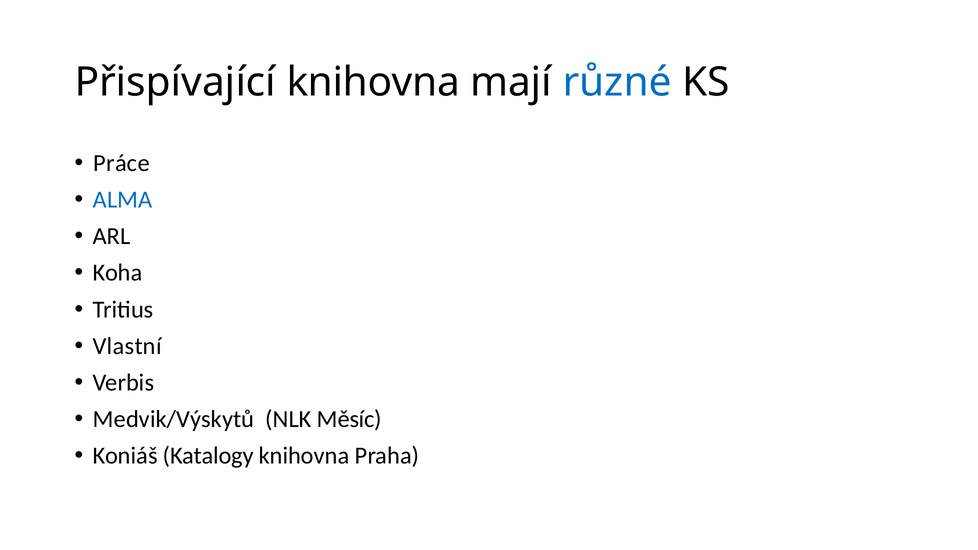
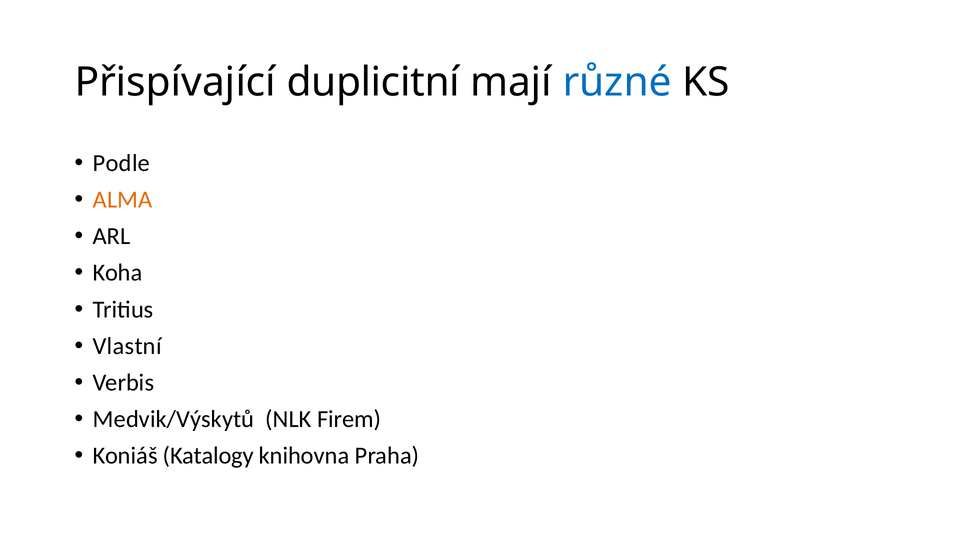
Přispívající knihovna: knihovna -> duplicitní (373, 82)
Práce: Práce -> Podle (122, 163)
ALMA colour: blue -> orange (123, 200)
Měsíc: Měsíc -> Firem (349, 419)
